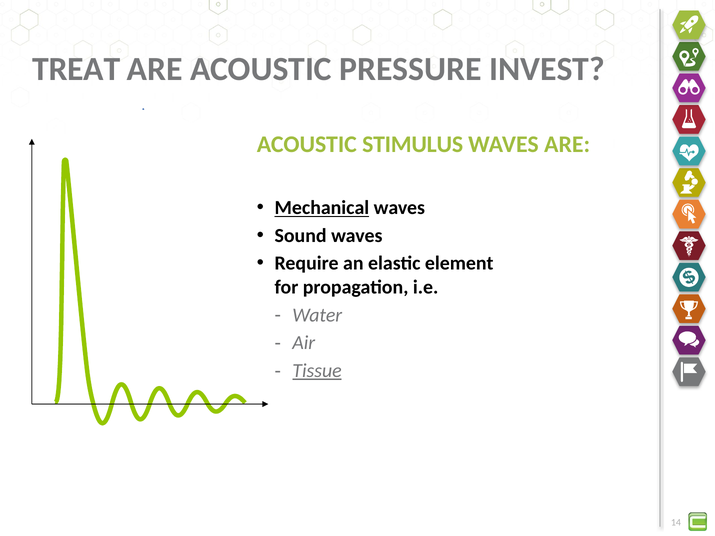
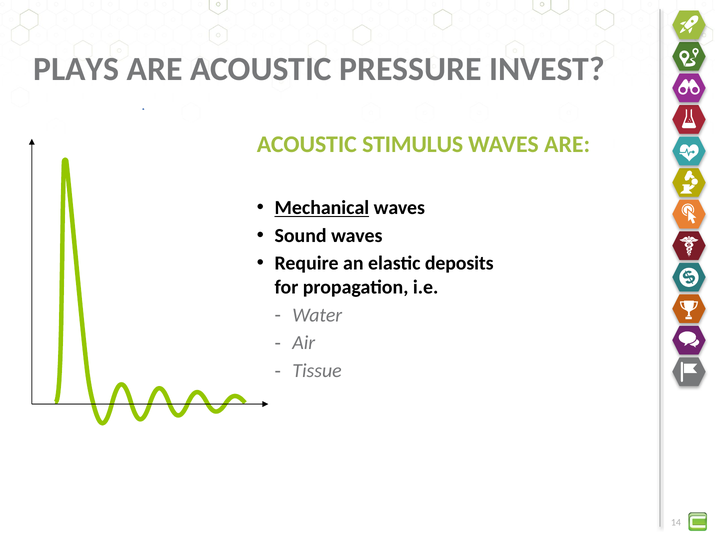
TREAT: TREAT -> PLAYS (76, 69)
element: element -> deposits (459, 264)
Tissue underline: present -> none (317, 371)
